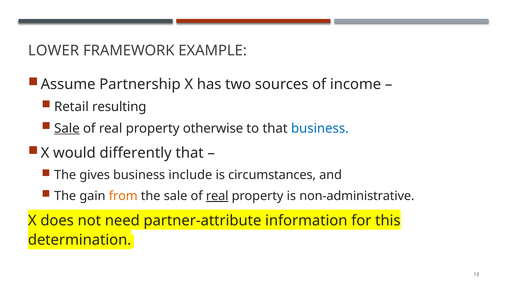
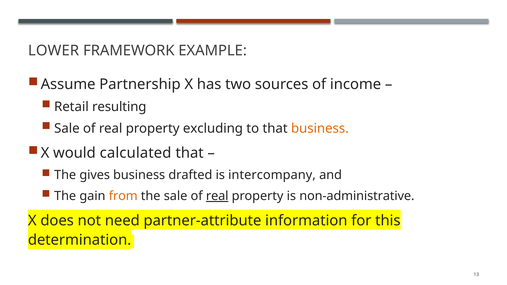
Sale underline: present -> none (67, 128)
otherwise: otherwise -> excluding (213, 128)
business colour: blue -> orange (320, 128)
differently: differently -> calculated (136, 153)
include: include -> drafted (190, 175)
circumstances: circumstances -> intercompany (272, 175)
